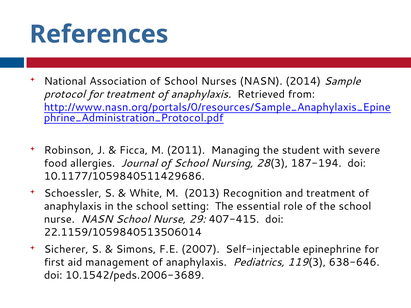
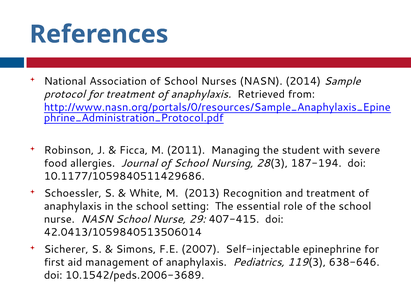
22.1159/1059840513506014: 22.1159/1059840513506014 -> 42.0413/1059840513506014 (123, 232)
